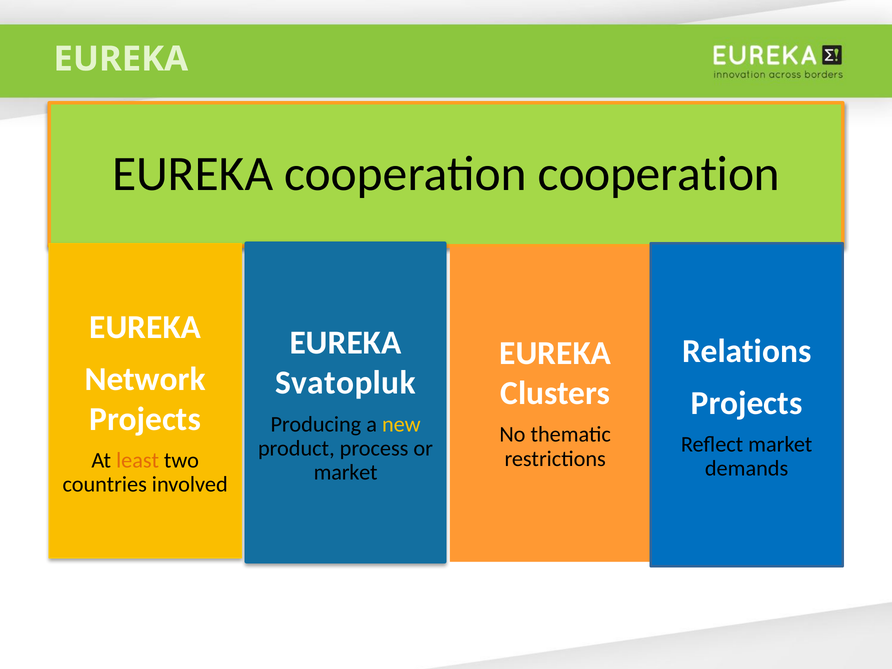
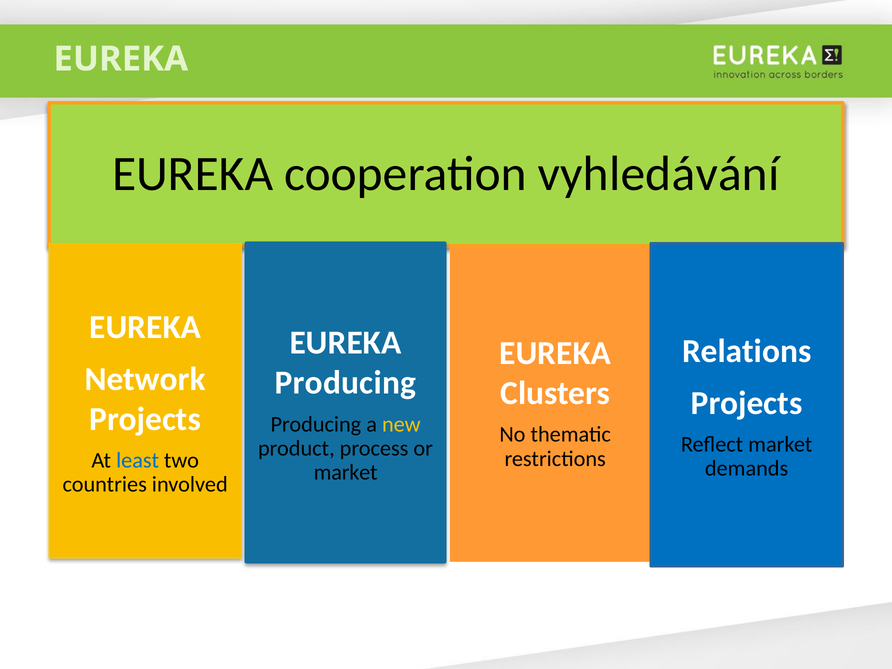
cooperation cooperation: cooperation -> vyhledávání (659, 174)
Svatopluk: Svatopluk -> Producing (345, 383)
least colour: orange -> blue (138, 461)
